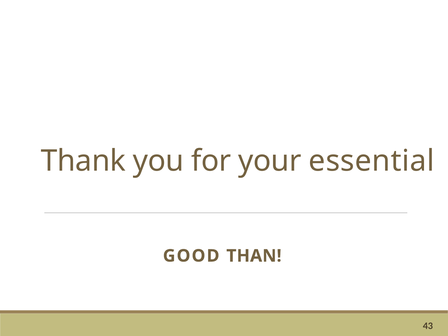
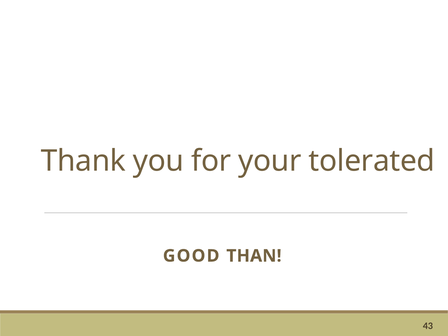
essential: essential -> tolerated (372, 161)
